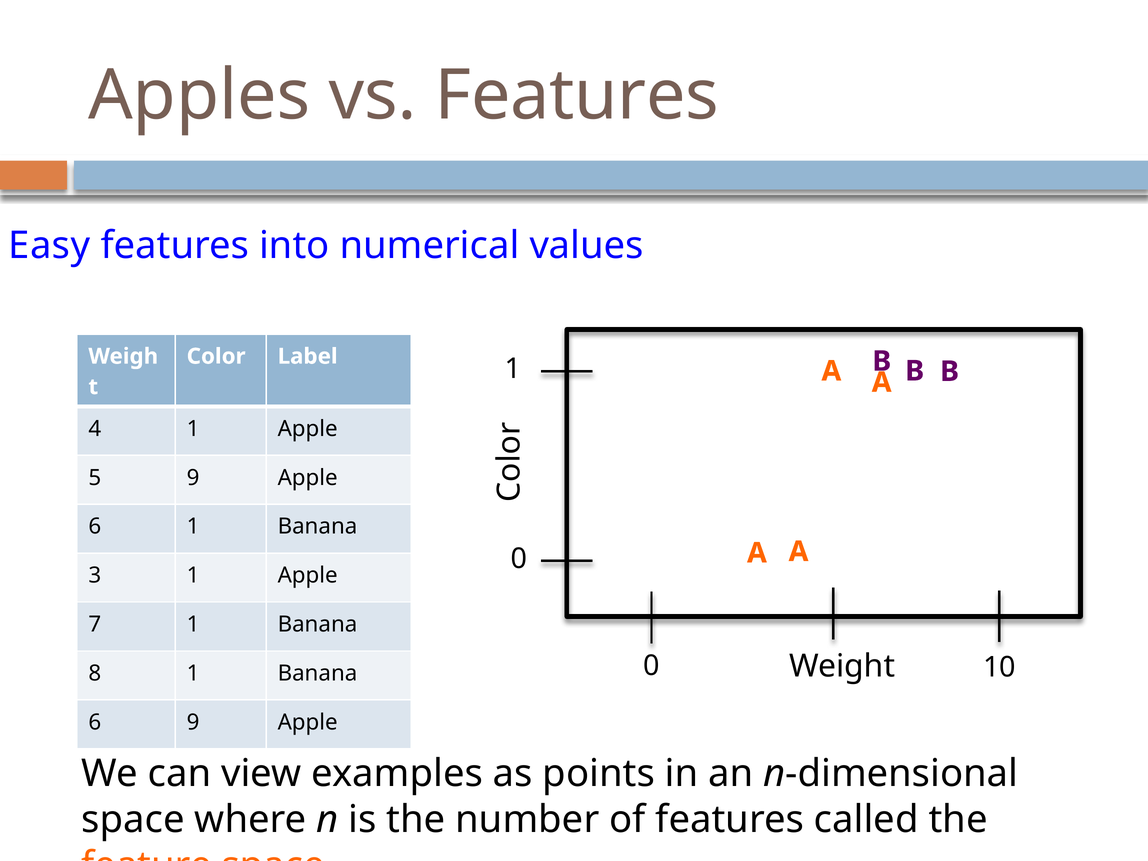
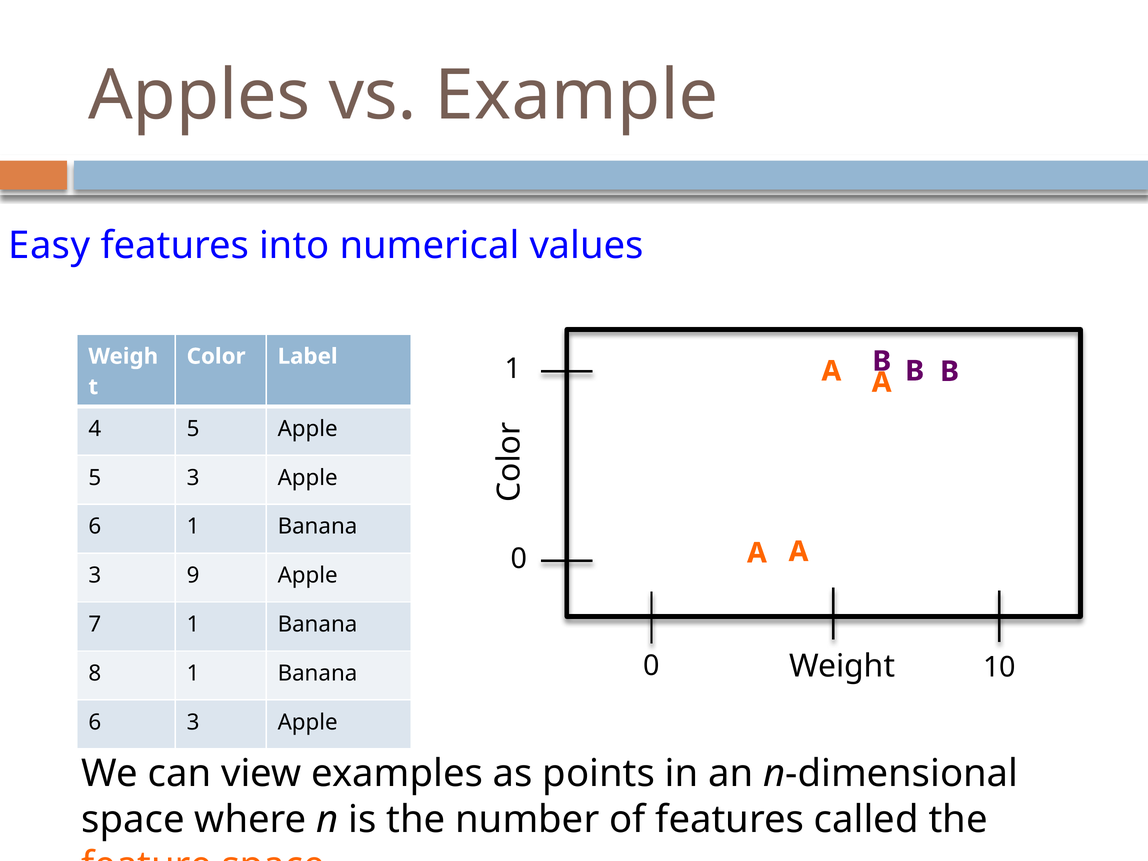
vs Features: Features -> Example (577, 96)
4 1: 1 -> 5 (193, 429)
5 9: 9 -> 3 (193, 478)
3 1: 1 -> 9 (193, 575)
6 9: 9 -> 3 (193, 722)
